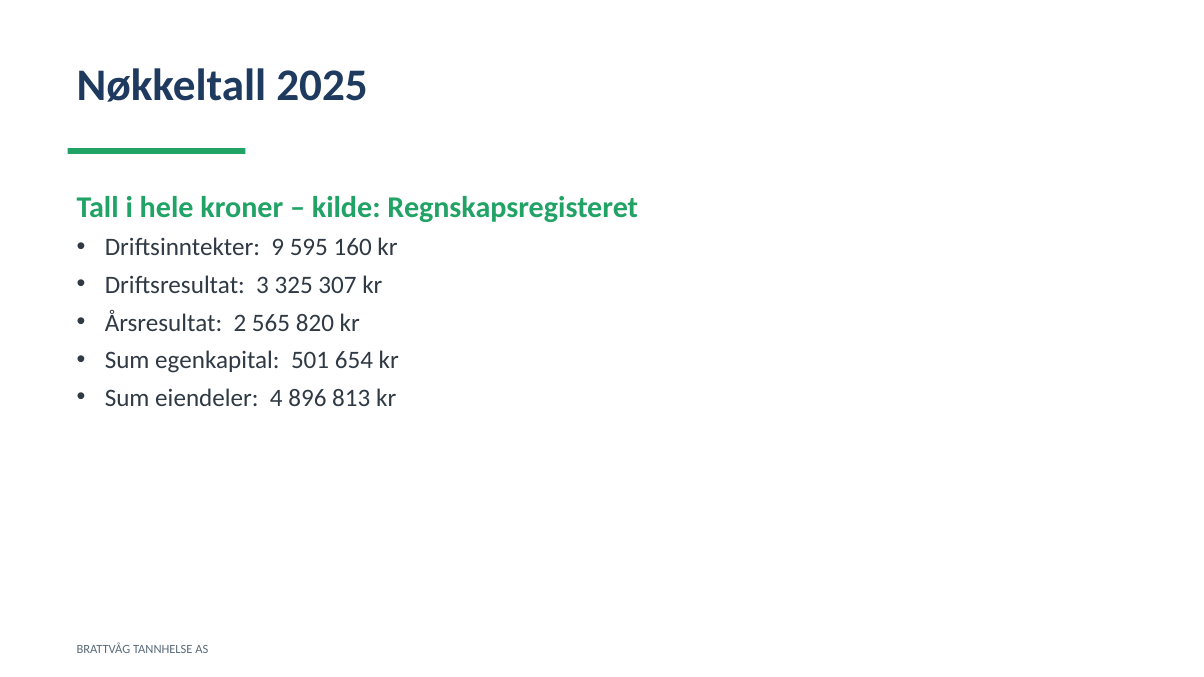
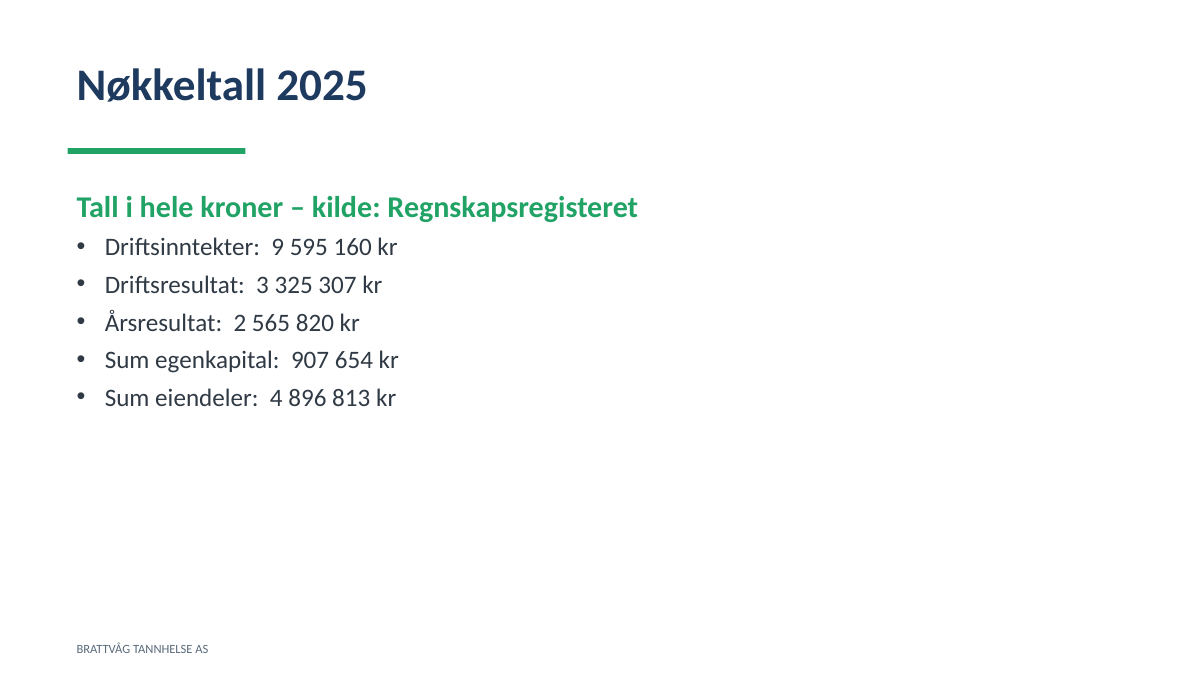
501: 501 -> 907 (310, 361)
